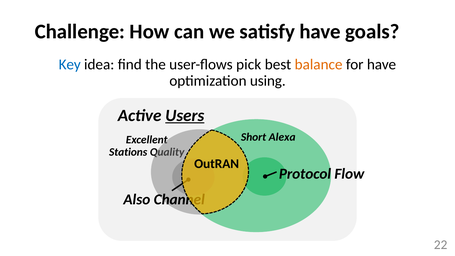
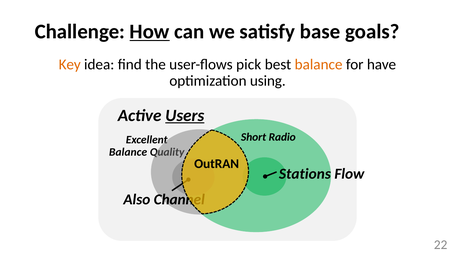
How underline: none -> present (150, 32)
satisfy have: have -> base (320, 32)
Key colour: blue -> orange (70, 65)
Alexa: Alexa -> Radio (282, 137)
Stations: Stations -> Balance (128, 152)
Protocol: Protocol -> Stations (305, 174)
